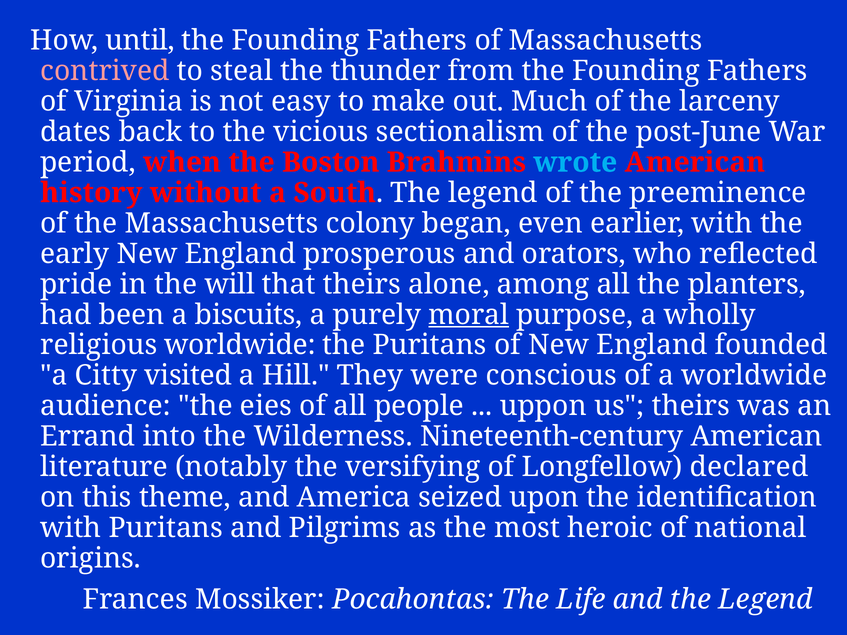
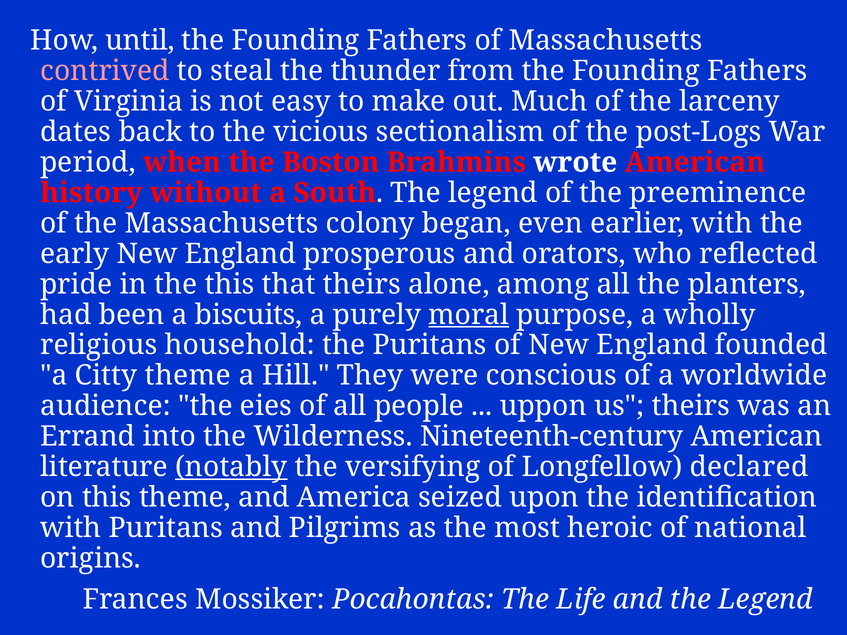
post-June: post-June -> post-Logs (699, 132)
wrote colour: light blue -> white (575, 162)
the will: will -> this (230, 284)
religious worldwide: worldwide -> household (240, 345)
Citty visited: visited -> theme (188, 376)
notably underline: none -> present (231, 467)
